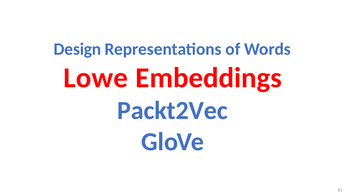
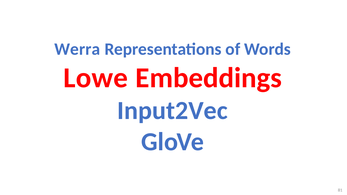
Design: Design -> Werra (77, 49)
Packt2Vec: Packt2Vec -> Input2Vec (172, 111)
